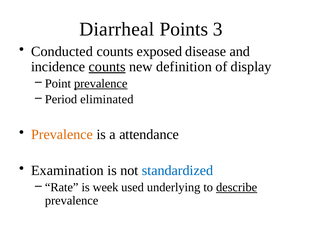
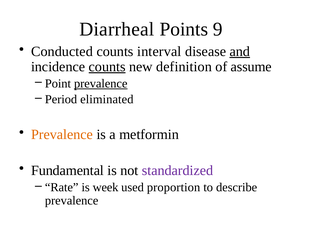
3: 3 -> 9 (218, 29)
exposed: exposed -> interval (159, 52)
and underline: none -> present (240, 52)
display: display -> assume (251, 67)
attendance: attendance -> metformin (149, 135)
Examination: Examination -> Fundamental (67, 171)
standardized colour: blue -> purple (178, 171)
underlying: underlying -> proportion (174, 188)
describe underline: present -> none (237, 188)
